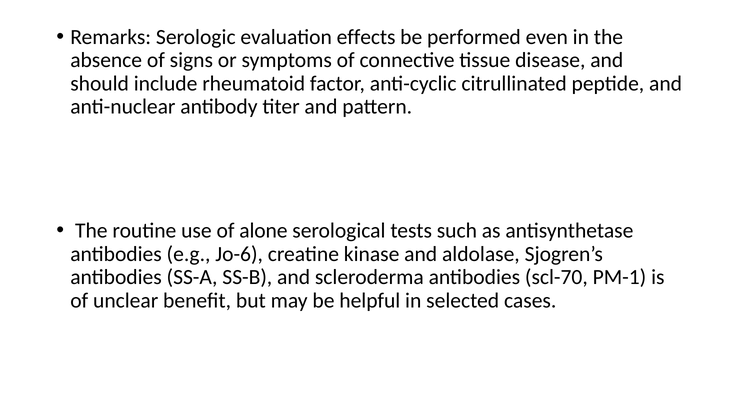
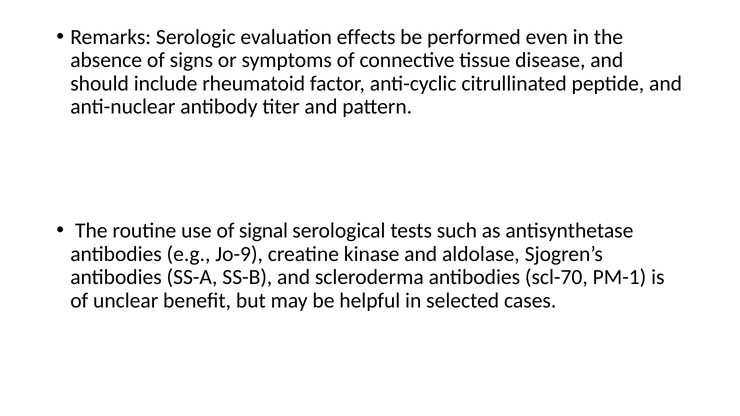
alone: alone -> signal (263, 231)
Jo-6: Jo-6 -> Jo-9 (239, 254)
